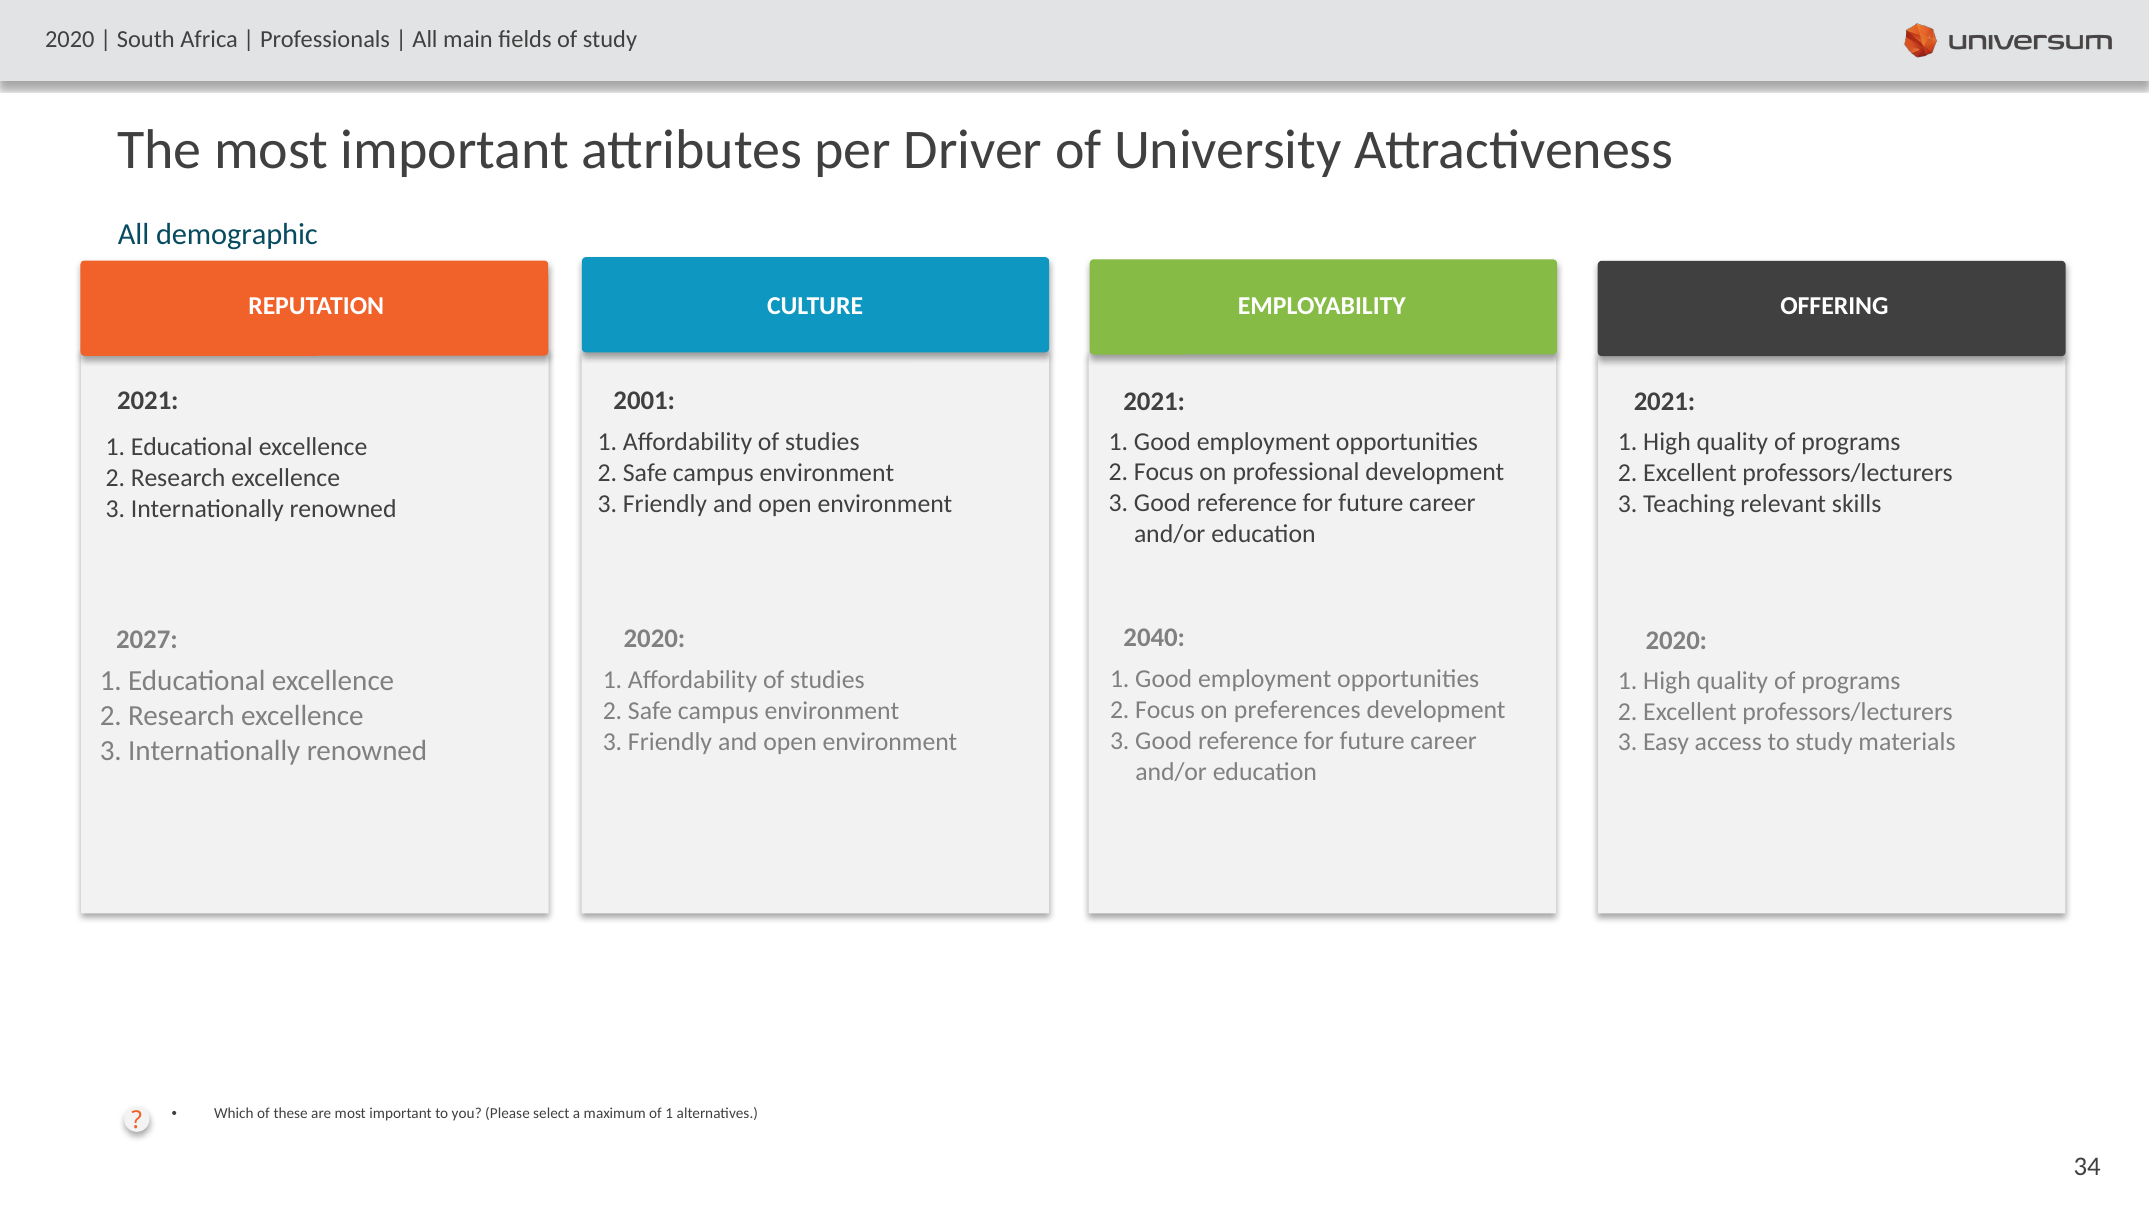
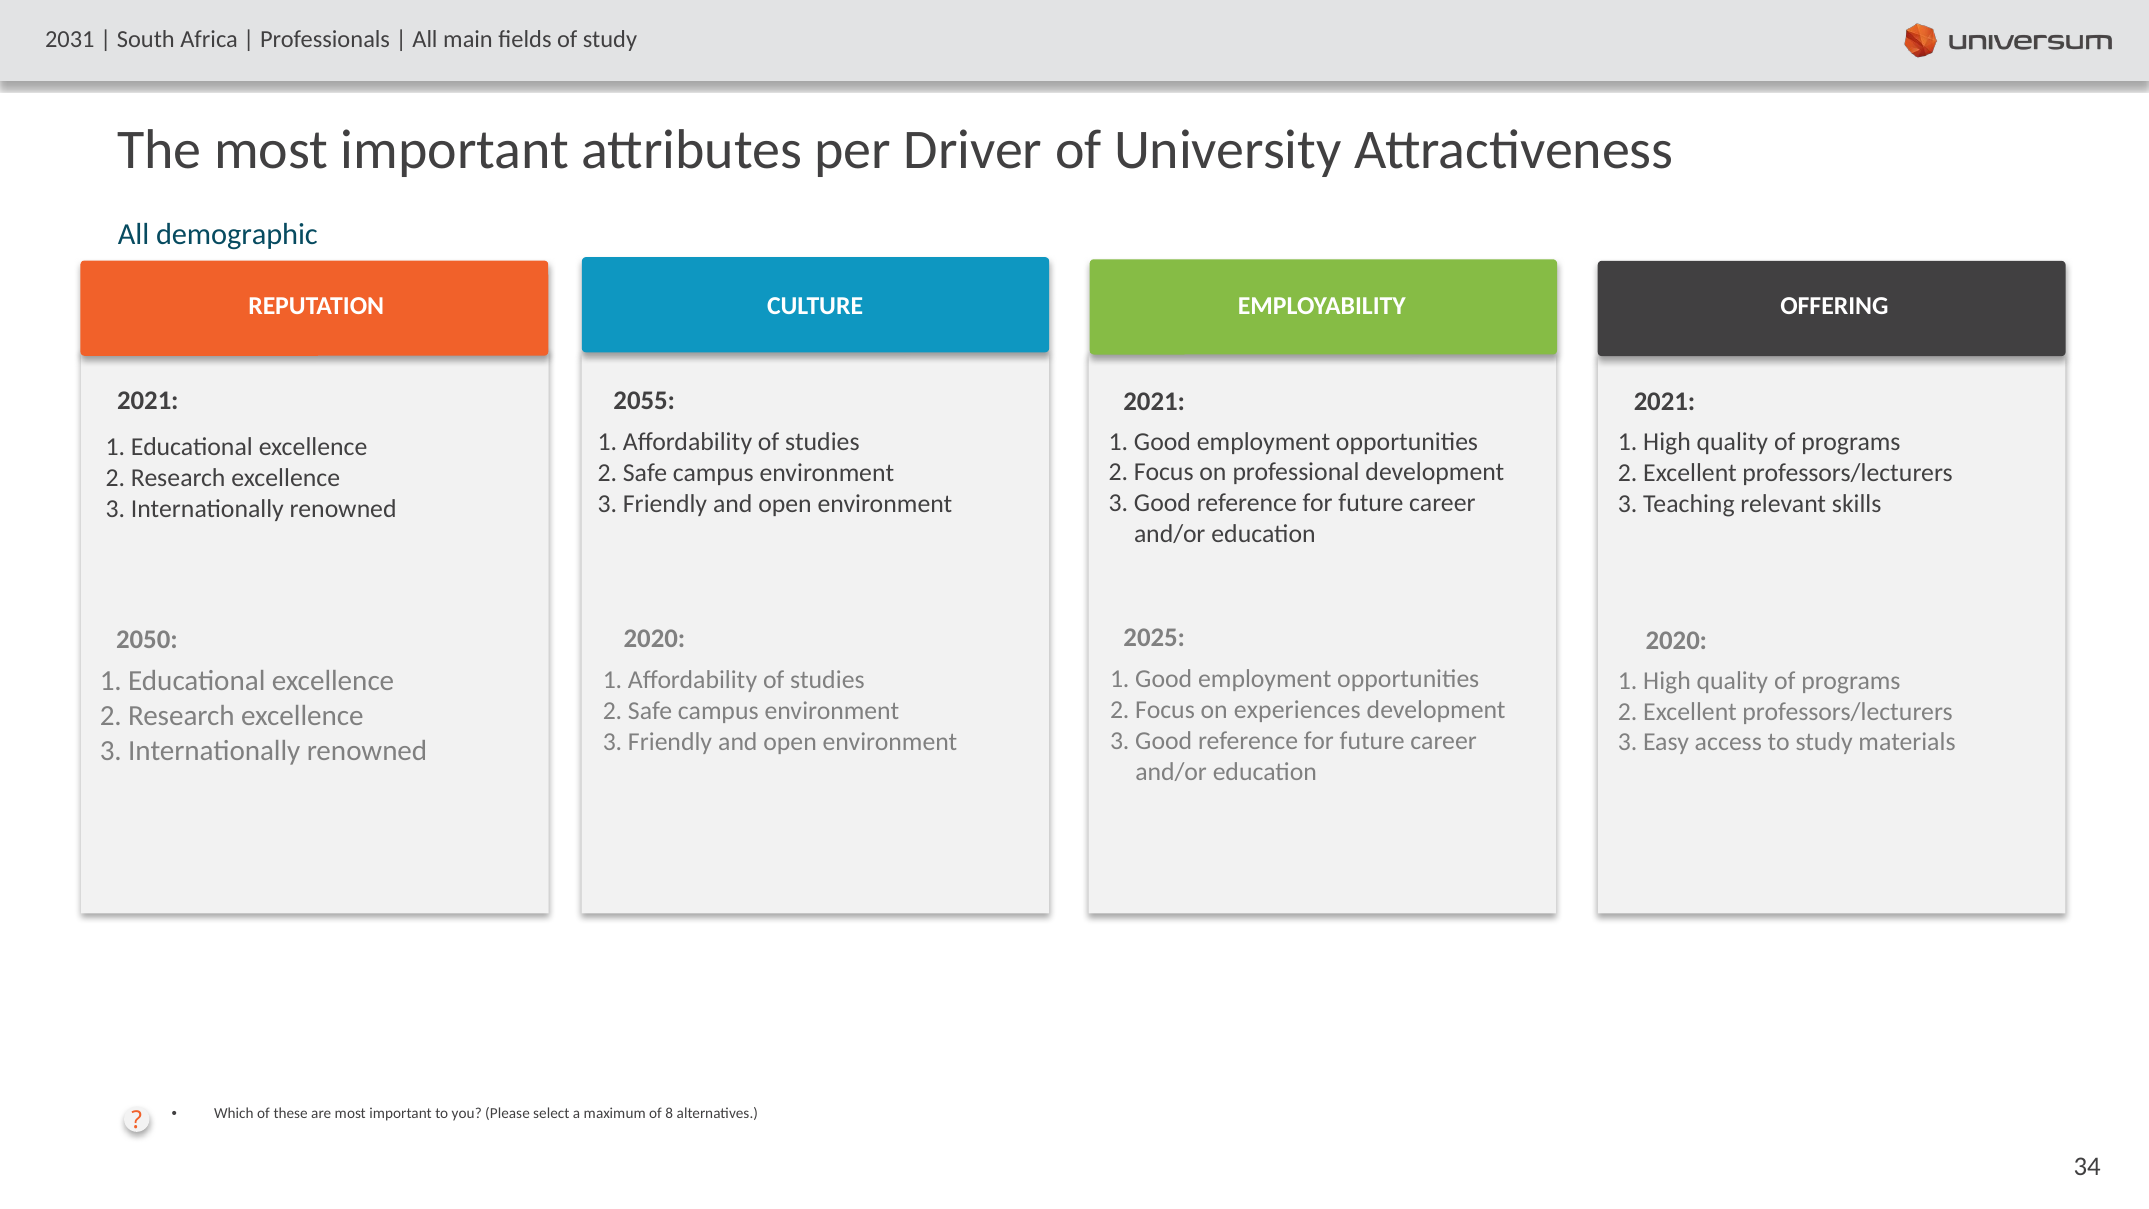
2020: 2020 -> 2031 (70, 39)
2001: 2001 -> 2055 (644, 401)
2040: 2040 -> 2025 (1154, 638)
2027: 2027 -> 2050 (147, 639)
preferences: preferences -> experiences (1297, 710)
of 1: 1 -> 8 (669, 1114)
